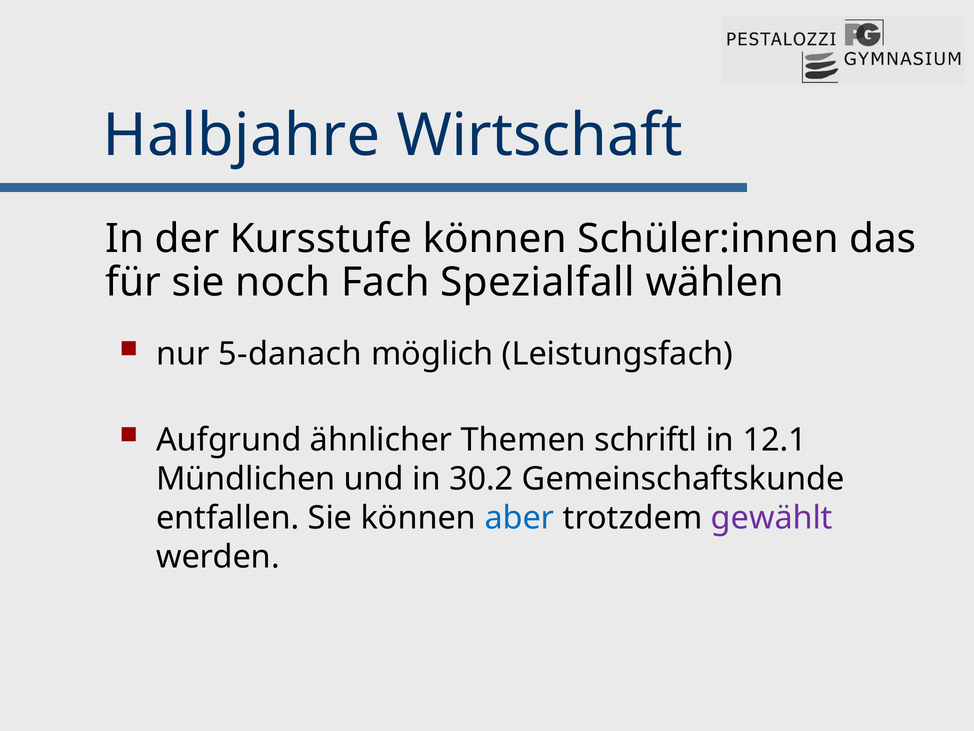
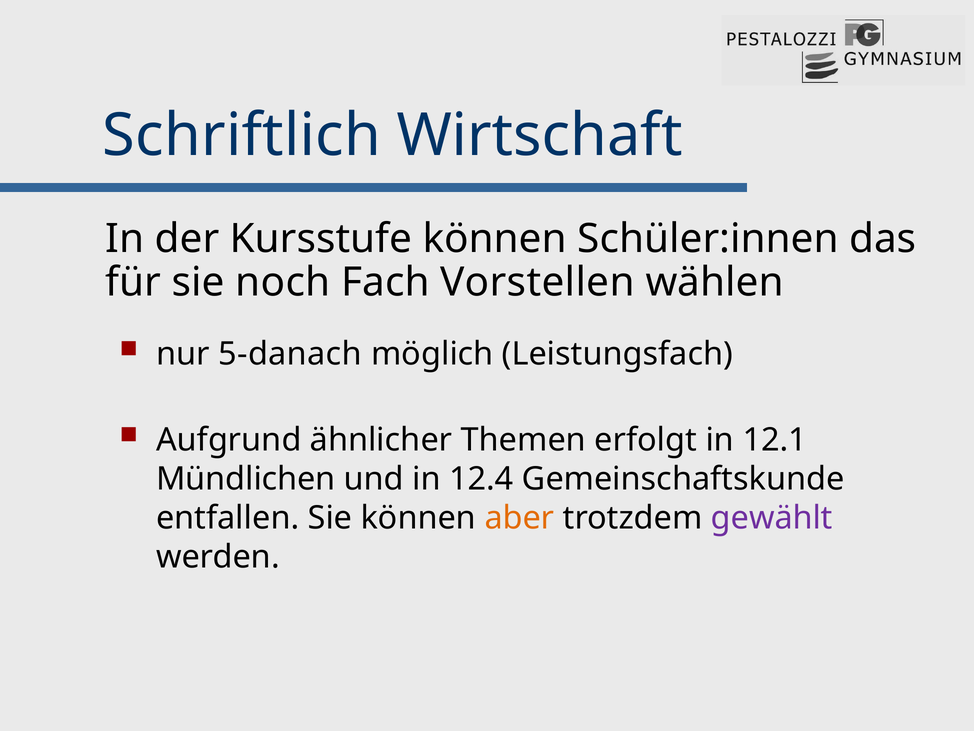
Halbjahre: Halbjahre -> Schriftlich (242, 135)
Spezialfall: Spezialfall -> Vorstellen (537, 282)
schriftl: schriftl -> erfolgt (646, 440)
30.2: 30.2 -> 12.4 (481, 479)
aber colour: blue -> orange (519, 518)
